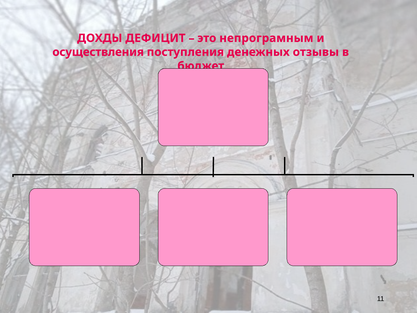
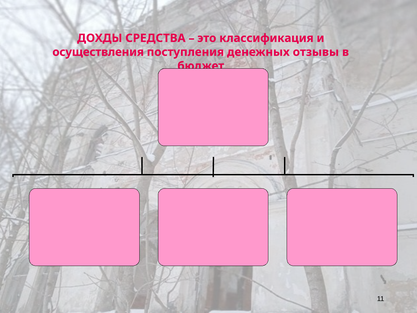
ДЕФИЦИТ: ДЕФИЦИТ -> СРЕДСТВА (155, 38)
непрограмным: непрограмным -> классификация (266, 38)
